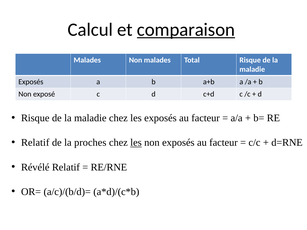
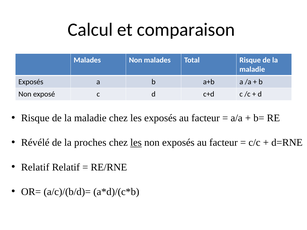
comparaison underline: present -> none (186, 30)
Relatif: Relatif -> Révélé (35, 143)
Révélé: Révélé -> Relatif (35, 167)
